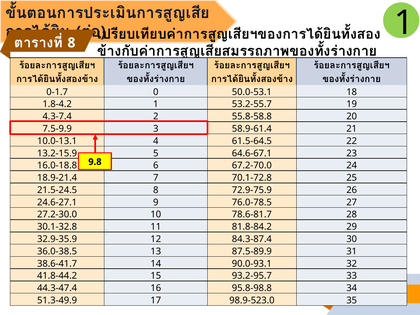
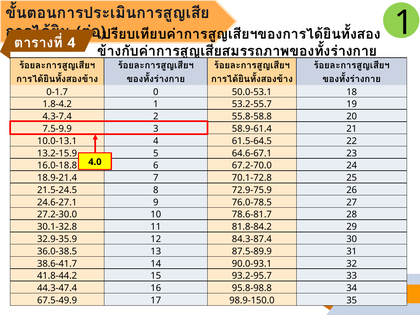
8: 8 -> 4 (71, 43)
9.8: 9.8 -> 4.0 (95, 162)
51.3-49.9: 51.3-49.9 -> 67.5-49.9 (57, 300)
98.9-523.0: 98.9-523.0 -> 98.9-150.0 (252, 300)
